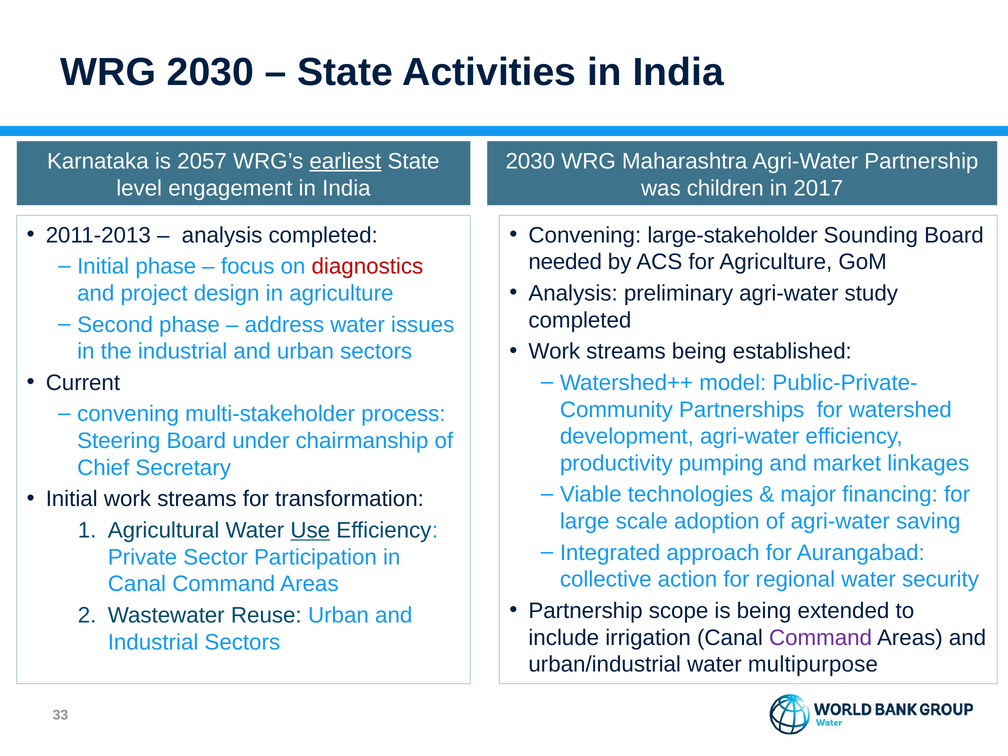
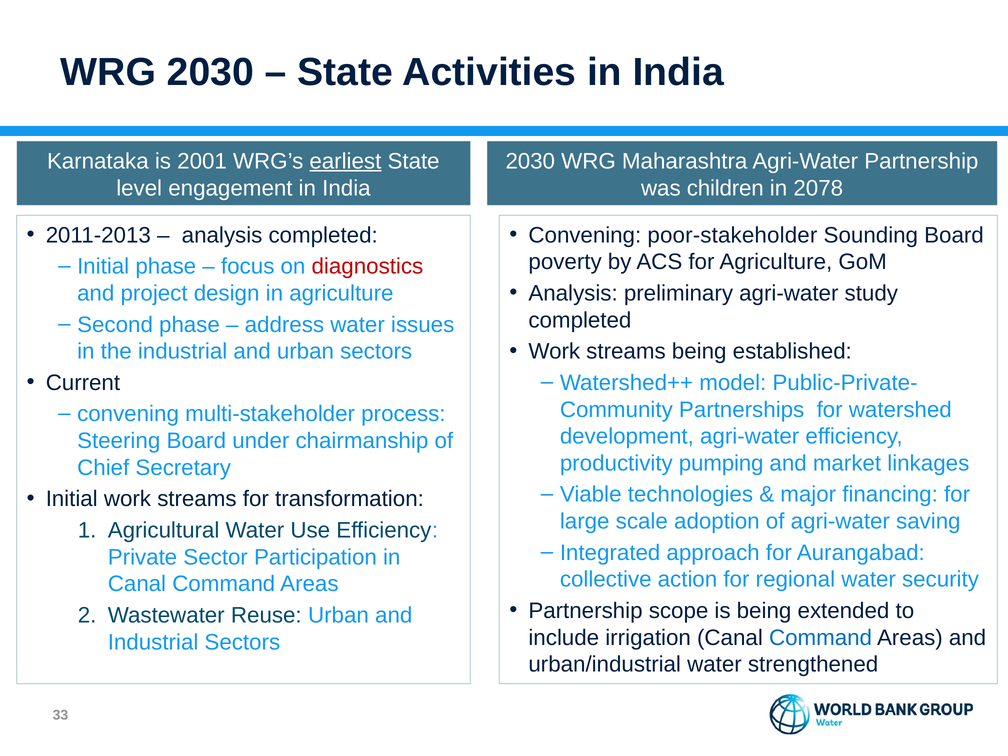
2057: 2057 -> 2001 (202, 161)
2017: 2017 -> 2078 (818, 188)
large-stakeholder: large-stakeholder -> poor-stakeholder (732, 235)
needed: needed -> poverty (565, 262)
Use underline: present -> none (310, 530)
Command colour: purple -> blue (821, 638)
multipurpose: multipurpose -> strengthened (813, 665)
